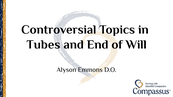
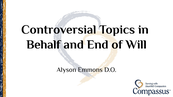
Tubes: Tubes -> Behalf (43, 45)
